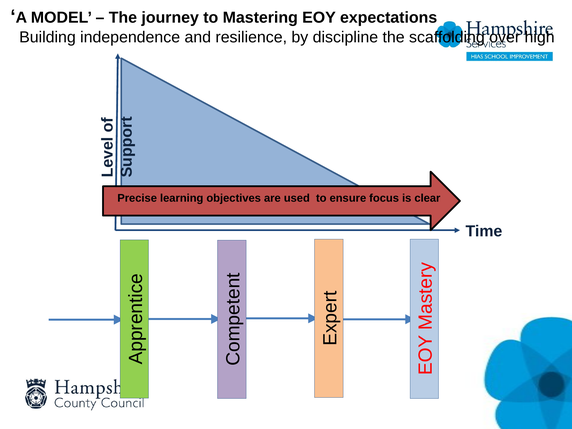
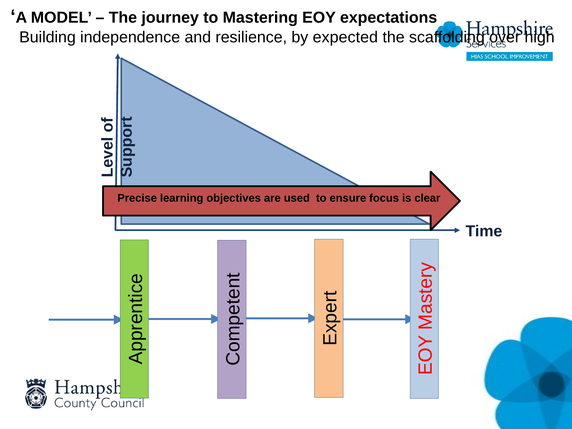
discipline: discipline -> expected (345, 37)
